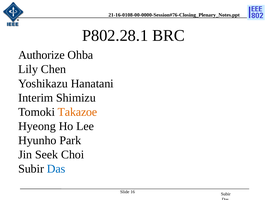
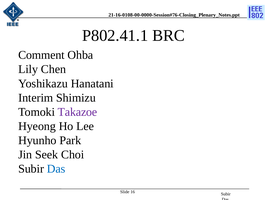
P802.28.1: P802.28.1 -> P802.41.1 (115, 36)
Authorize: Authorize -> Comment (41, 55)
Takazoe colour: orange -> purple (77, 112)
